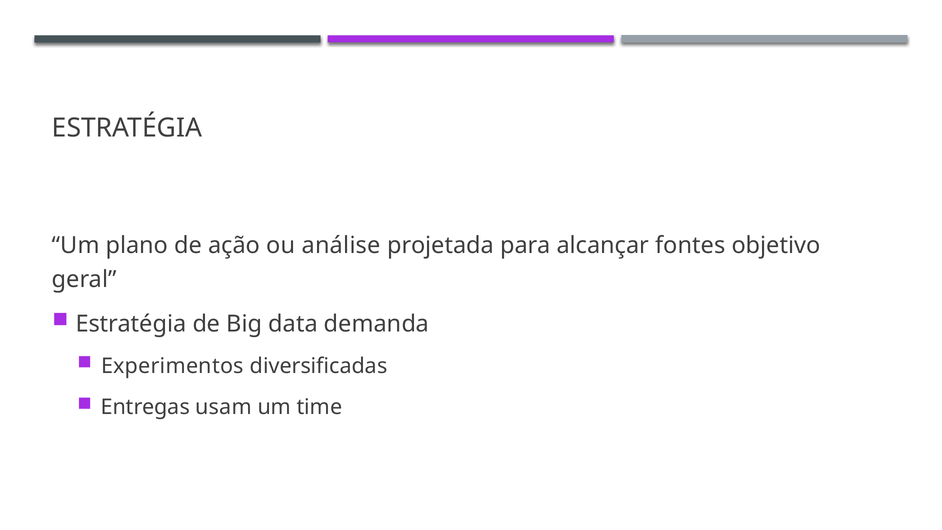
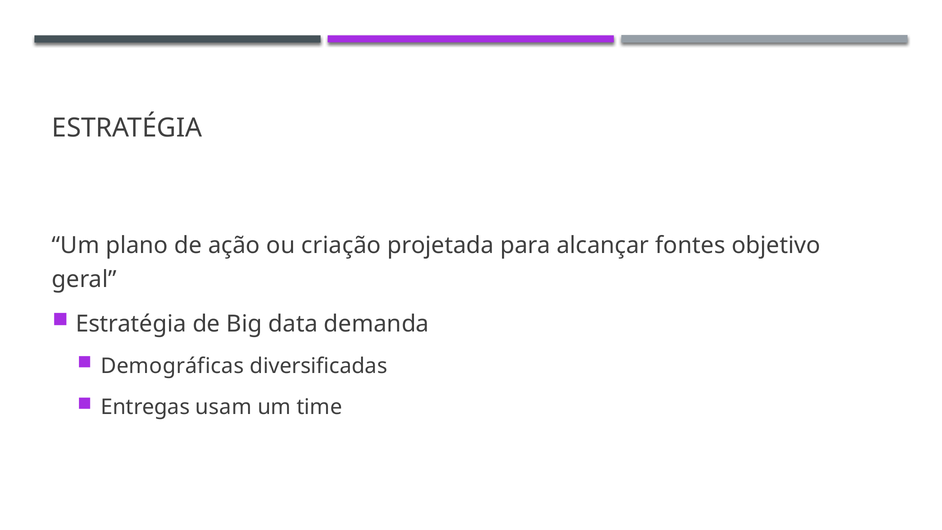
análise: análise -> criação (341, 245)
Experimentos: Experimentos -> Demográficas (172, 366)
